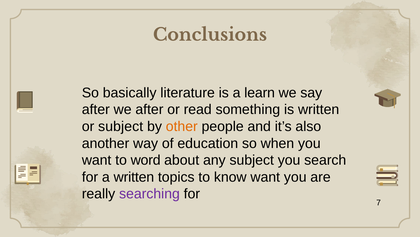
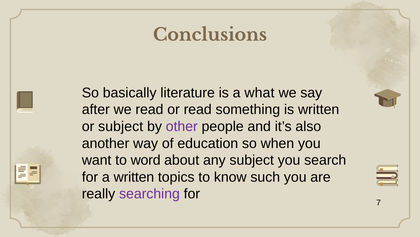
learn: learn -> what (259, 93)
we after: after -> read (149, 109)
other colour: orange -> purple (182, 126)
know want: want -> such (265, 177)
